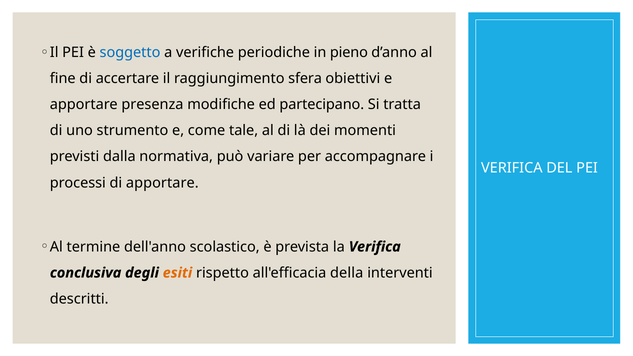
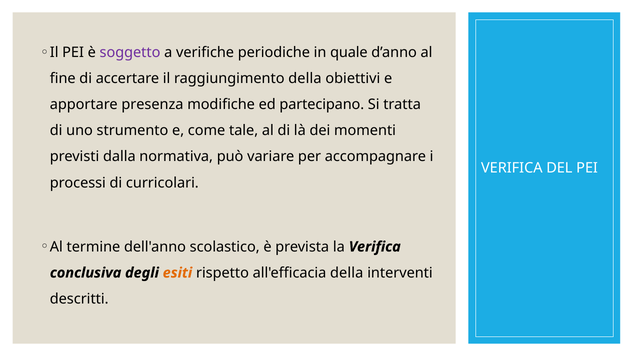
soggetto colour: blue -> purple (130, 52)
pieno: pieno -> quale (349, 52)
raggiungimento sfera: sfera -> della (305, 78)
di apportare: apportare -> curricolari (162, 183)
